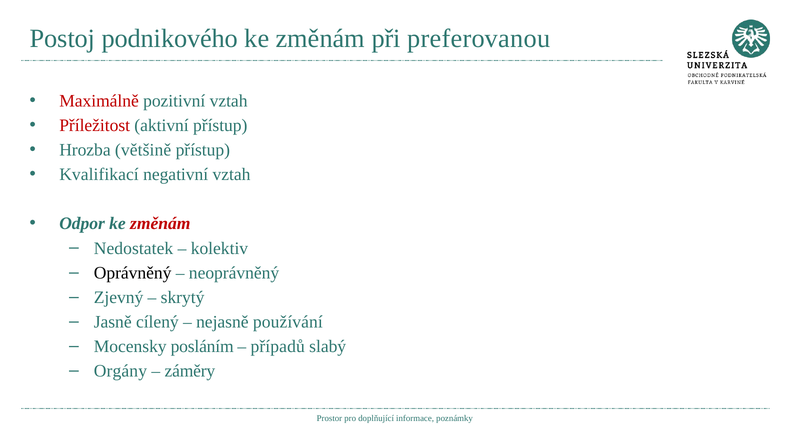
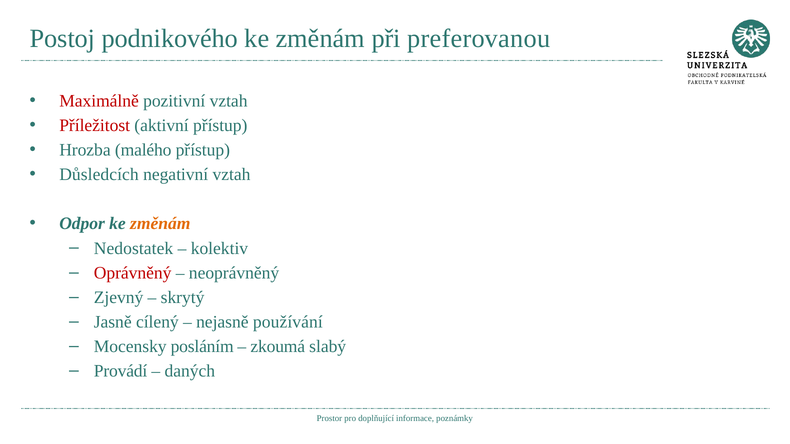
většině: většině -> malého (143, 150)
Kvalifikací: Kvalifikací -> Důsledcích (99, 175)
změnám colour: red -> orange (160, 224)
Oprávněný colour: black -> red (133, 273)
případů: případů -> zkoumá (278, 347)
Orgány: Orgány -> Provádí (121, 371)
záměry: záměry -> daných (190, 371)
